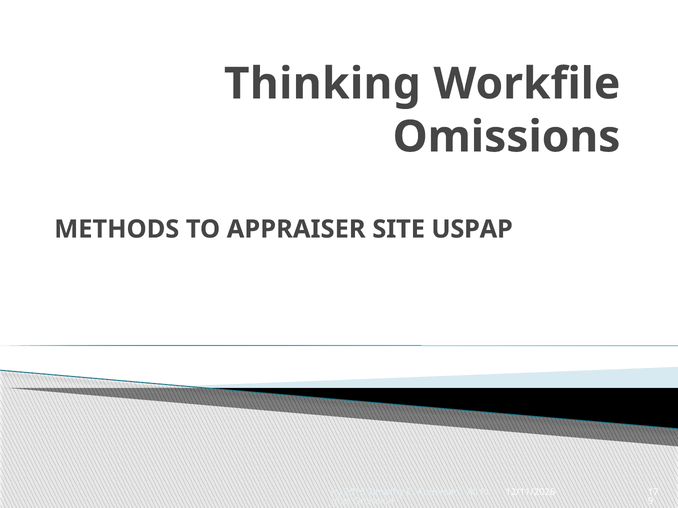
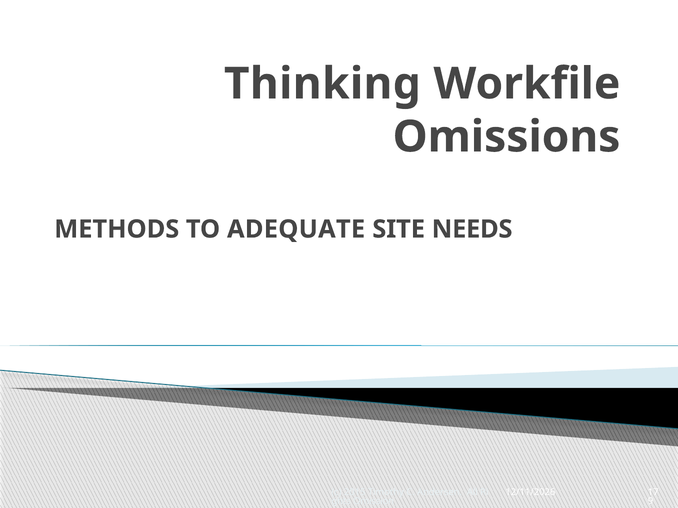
APPRAISER: APPRAISER -> ADEQUATE (296, 229)
USPAP: USPAP -> NEEDS (472, 229)
